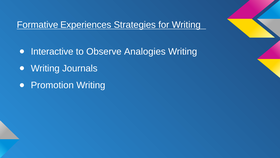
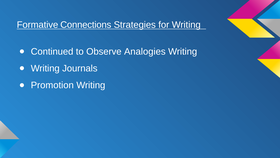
Experiences: Experiences -> Connections (86, 25)
Interactive: Interactive -> Continued (52, 51)
